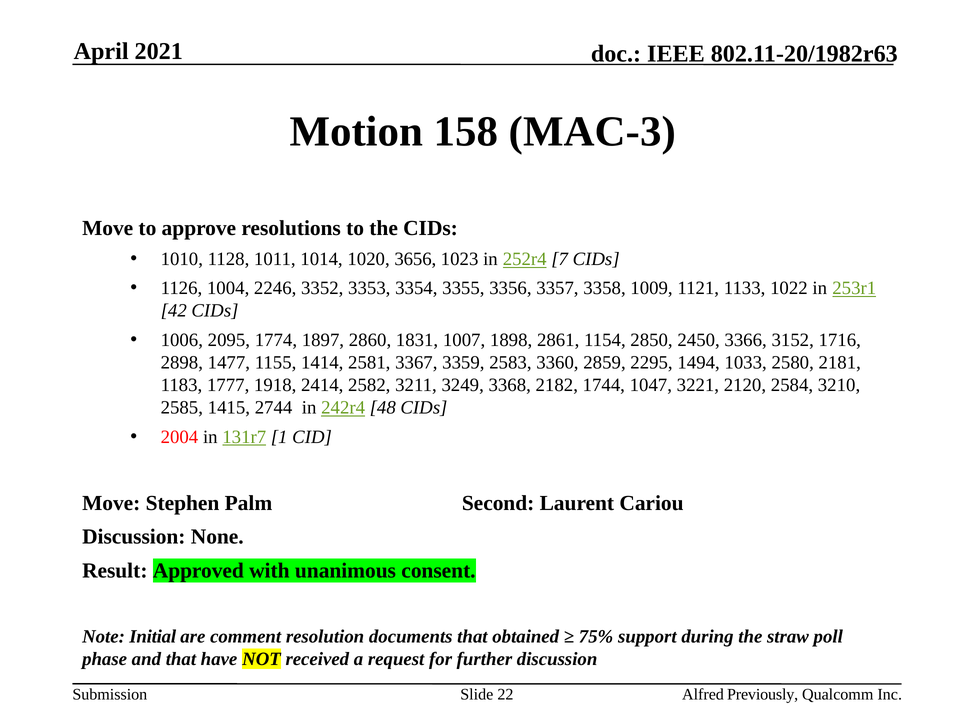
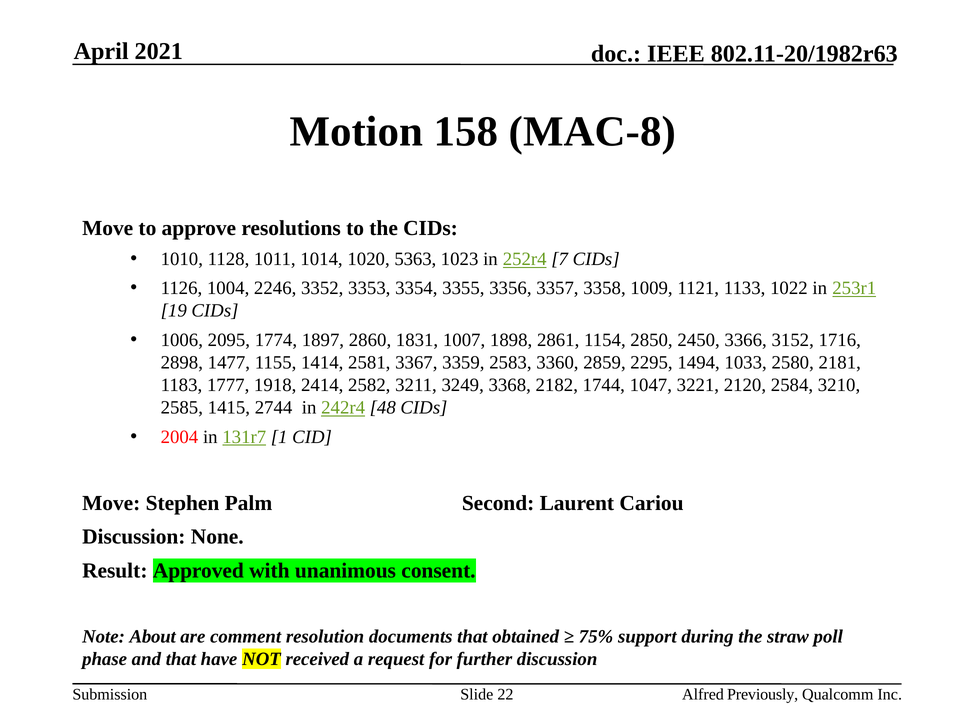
MAC-3: MAC-3 -> MAC-8 (592, 132)
3656: 3656 -> 5363 (415, 259)
42: 42 -> 19 (174, 311)
Initial: Initial -> About (153, 637)
